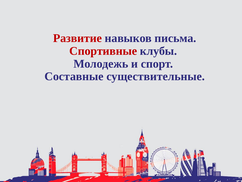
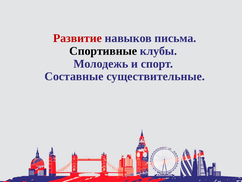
Спортивные colour: red -> black (103, 51)
